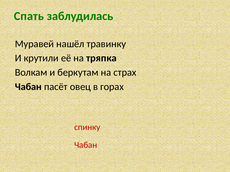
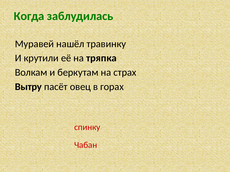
Спать: Спать -> Когда (29, 16)
Чабан: Чабан -> Вытру (28, 87)
